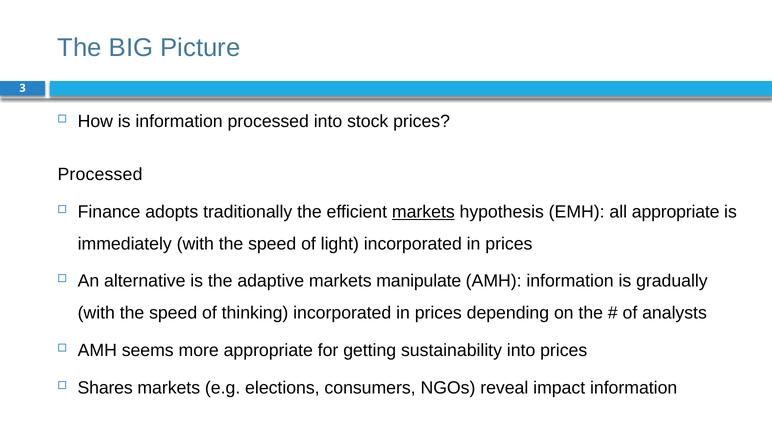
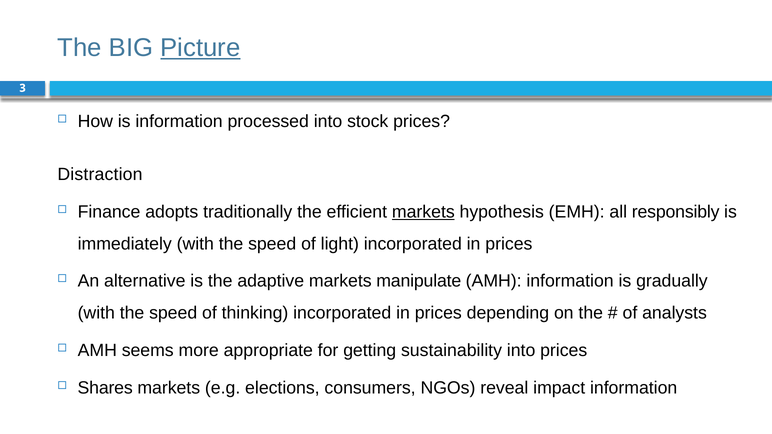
Picture underline: none -> present (200, 48)
Processed: Processed -> Distraction (100, 175)
all appropriate: appropriate -> responsibly (676, 212)
